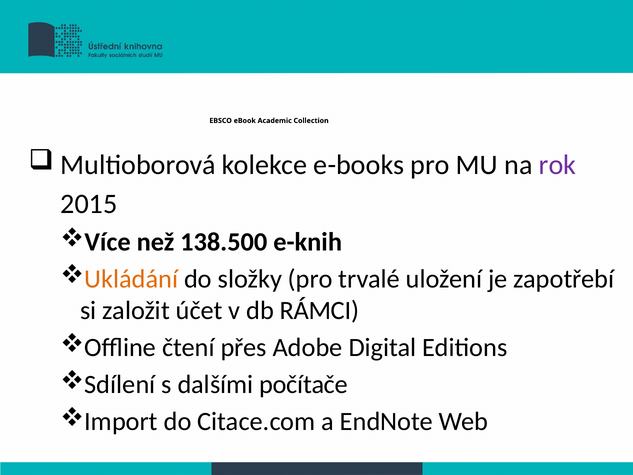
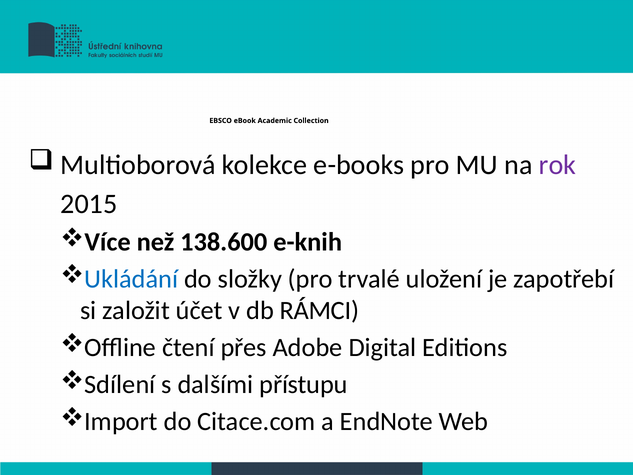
138.500: 138.500 -> 138.600 (224, 242)
Ukládání colour: orange -> blue (131, 279)
počítače: počítače -> přístupu (303, 384)
